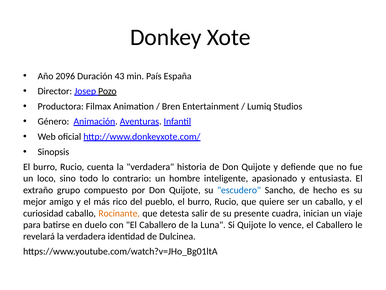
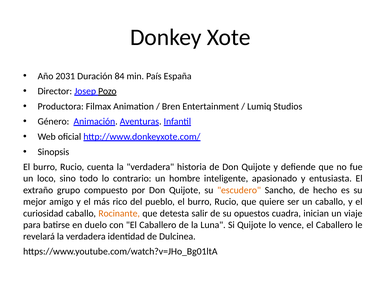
2096: 2096 -> 2031 (65, 76)
43: 43 -> 84 (120, 76)
escudero colour: blue -> orange (239, 190)
presente: presente -> opuestos (252, 213)
